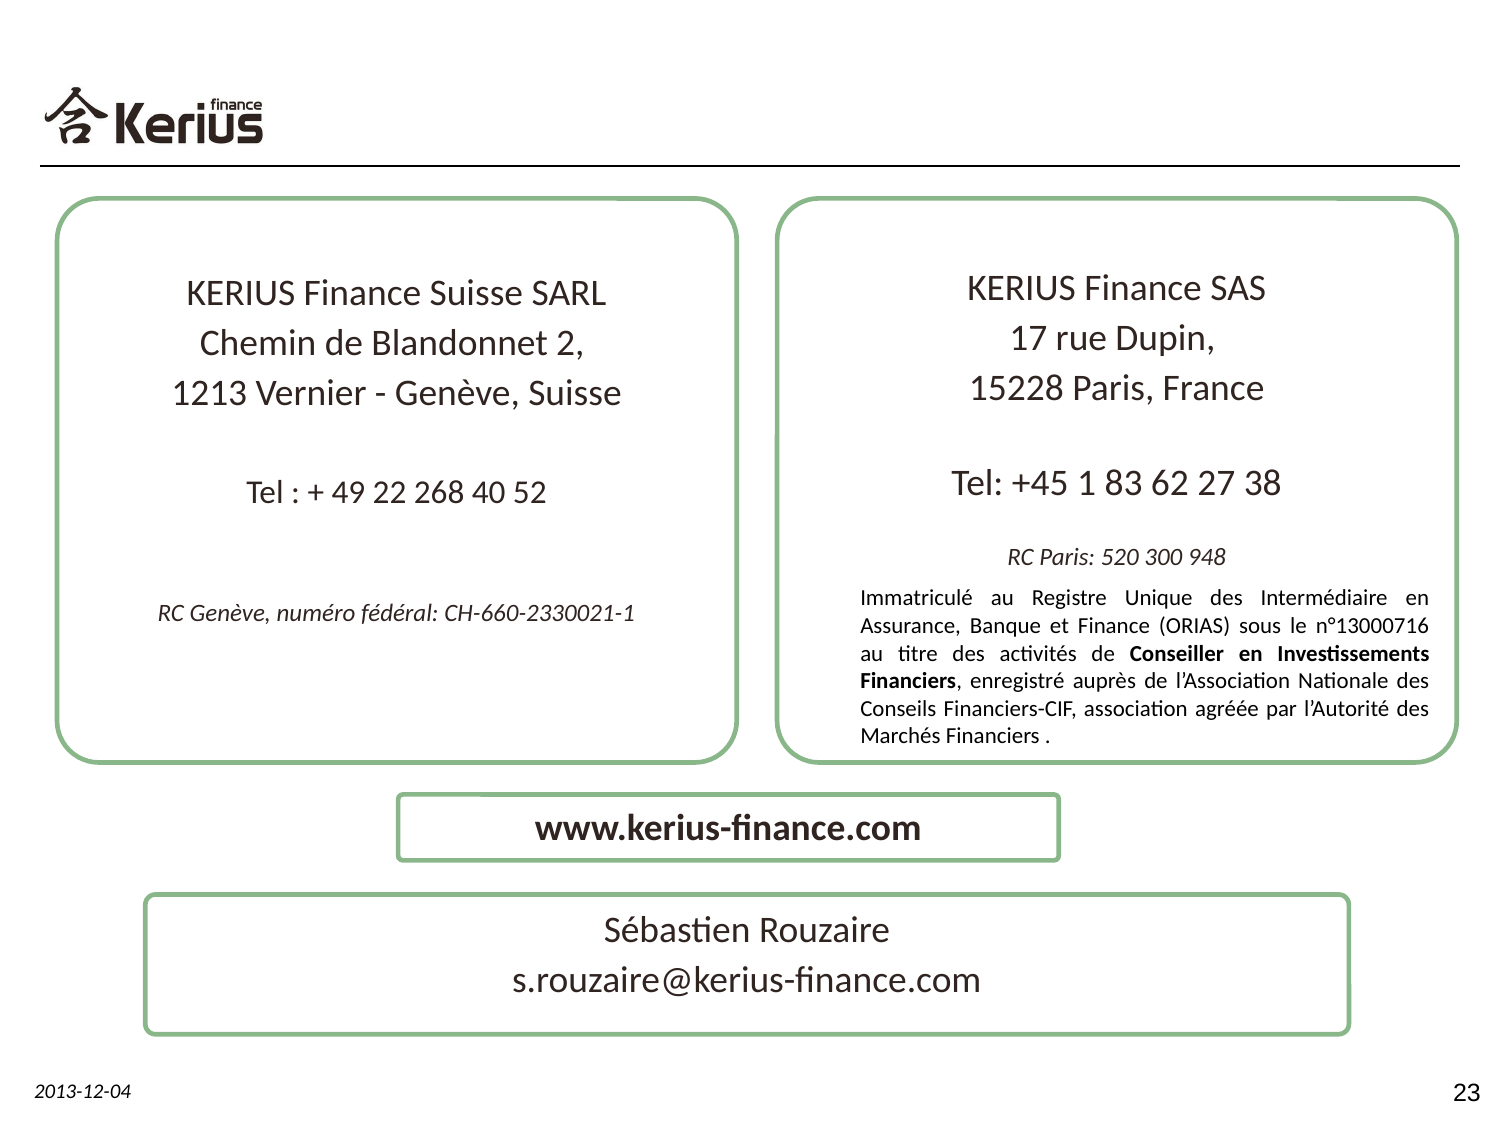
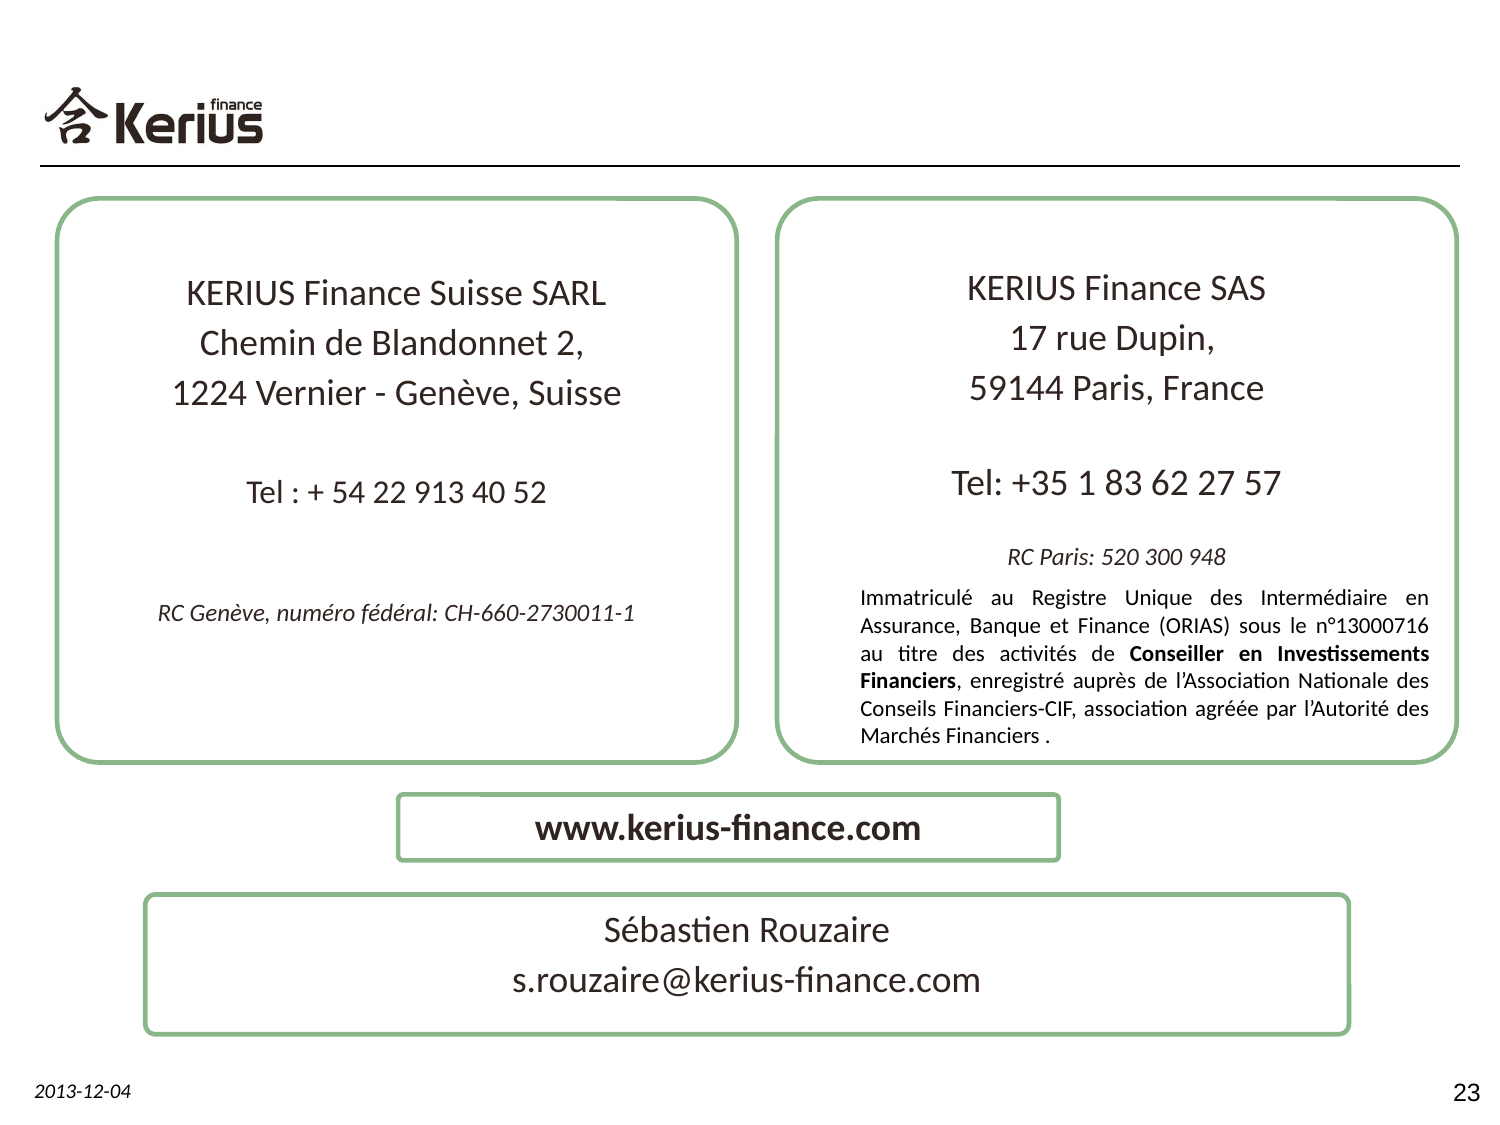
15228: 15228 -> 59144 (1016, 388)
1213: 1213 -> 1224 (209, 393)
+45: +45 -> +35 (1040, 483)
38: 38 -> 57 (1263, 483)
49: 49 -> 54 (348, 492)
268: 268 -> 913 (439, 492)
CH-660-2330021-1: CH-660-2330021-1 -> CH-660-2730011-1 (540, 613)
